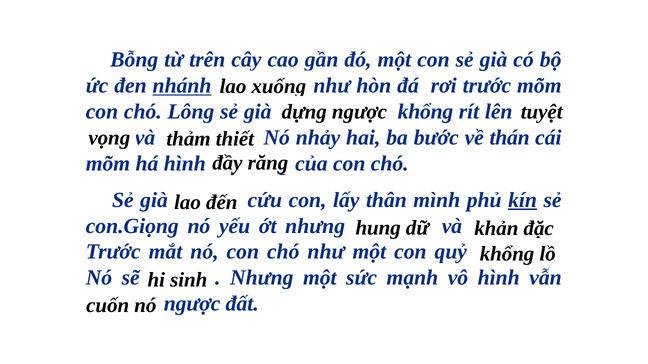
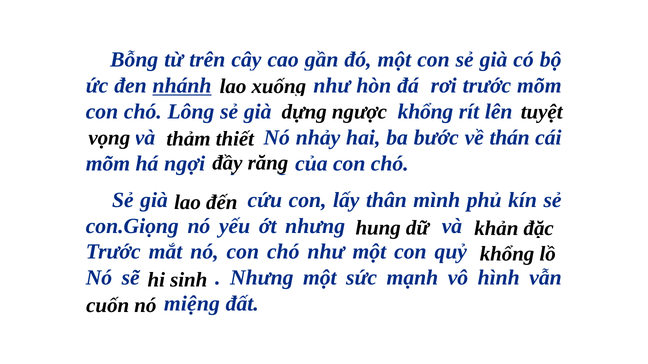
há hình: hình -> ngợi (185, 164)
kín underline: present -> none (523, 200)
ngược: ngược -> miệng (192, 304)
